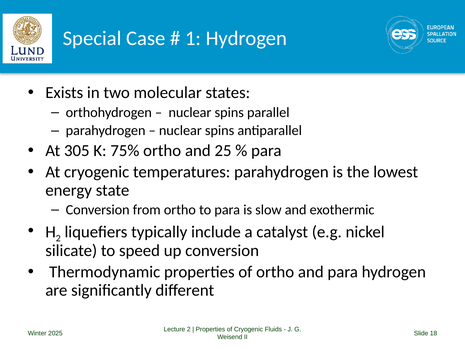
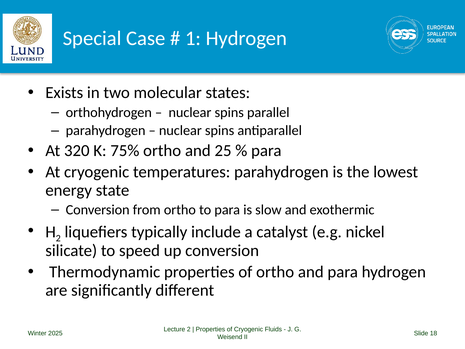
305: 305 -> 320 (77, 150)
